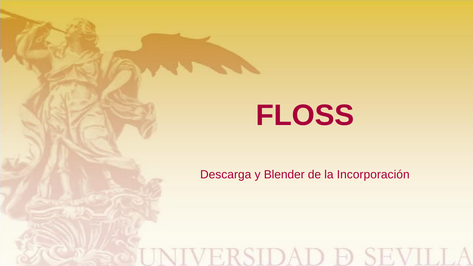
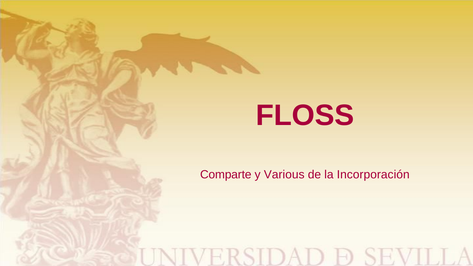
Descarga: Descarga -> Comparte (226, 175)
Blender: Blender -> Various (284, 175)
